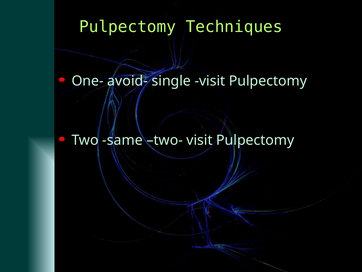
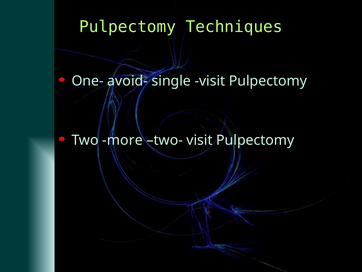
same: same -> more (123, 140)
